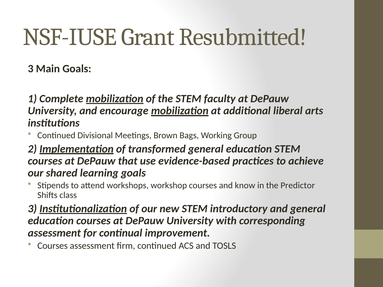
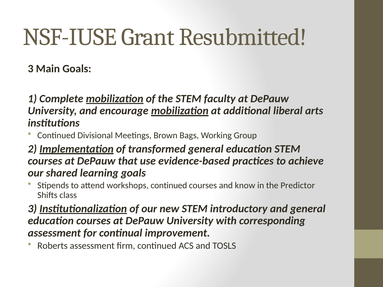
workshops workshop: workshop -> continued (169, 186)
Courses: Courses -> Roberts (52, 246)
